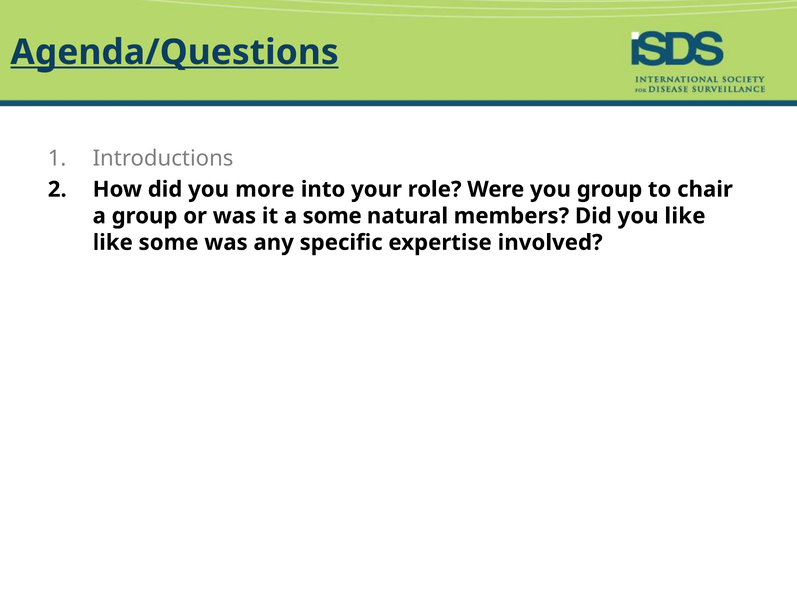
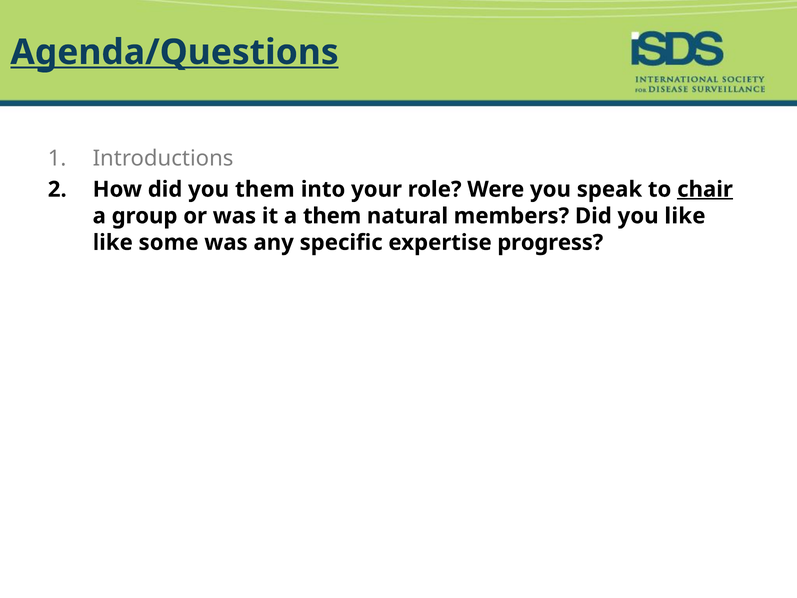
you more: more -> them (265, 189)
you group: group -> speak (609, 189)
chair underline: none -> present (705, 189)
a some: some -> them (332, 216)
involved: involved -> progress (550, 242)
